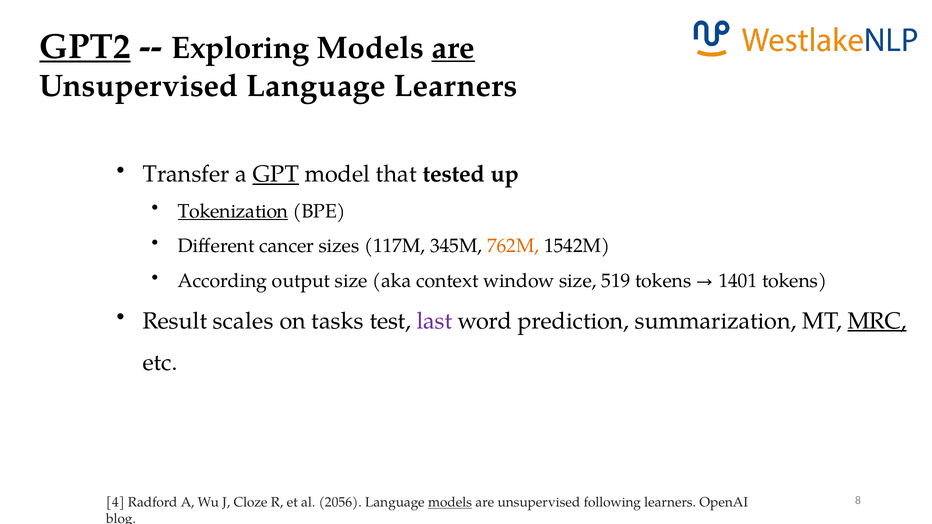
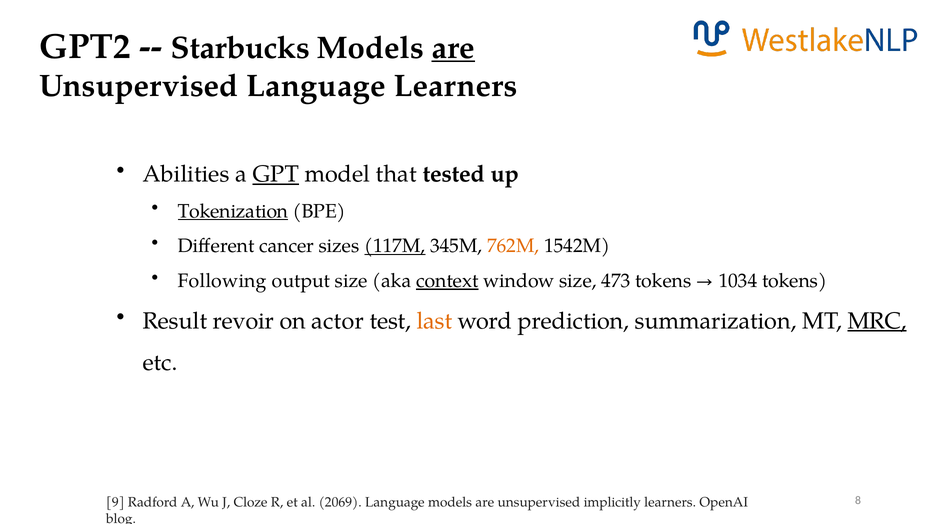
GPT2 underline: present -> none (85, 47)
Exploring: Exploring -> Starbucks (240, 48)
Transfer: Transfer -> Abilities (186, 174)
117M underline: none -> present (395, 246)
According: According -> Following (222, 281)
context underline: none -> present (447, 281)
519: 519 -> 473 (616, 281)
1401: 1401 -> 1034 (738, 281)
scales: scales -> revoir (243, 321)
tasks: tasks -> actor (338, 321)
last colour: purple -> orange (434, 321)
4: 4 -> 9 (115, 503)
2056: 2056 -> 2069 (340, 503)
models underline: present -> none (450, 503)
following: following -> implicitly (612, 503)
